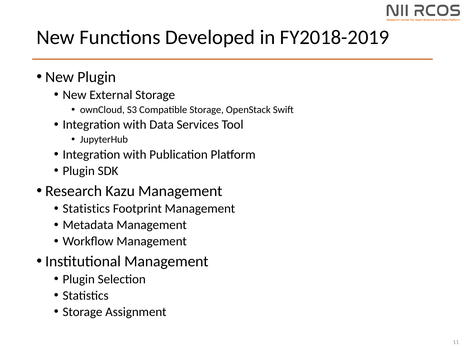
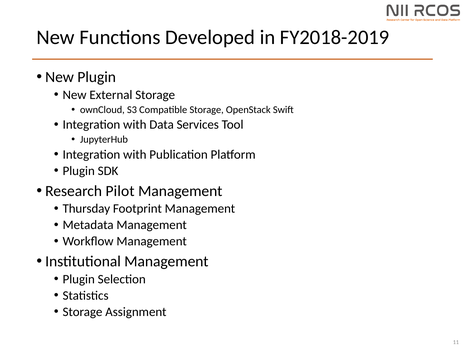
Kazu: Kazu -> Pilot (120, 191)
Statistics: Statistics -> Thursday (86, 209)
